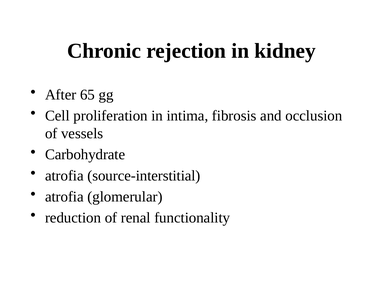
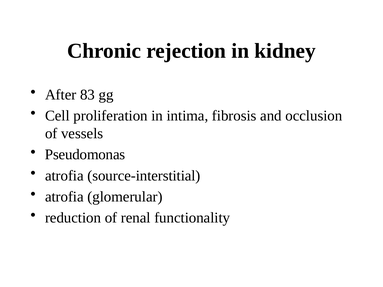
65: 65 -> 83 (87, 95)
Carbohydrate: Carbohydrate -> Pseudomonas (85, 155)
